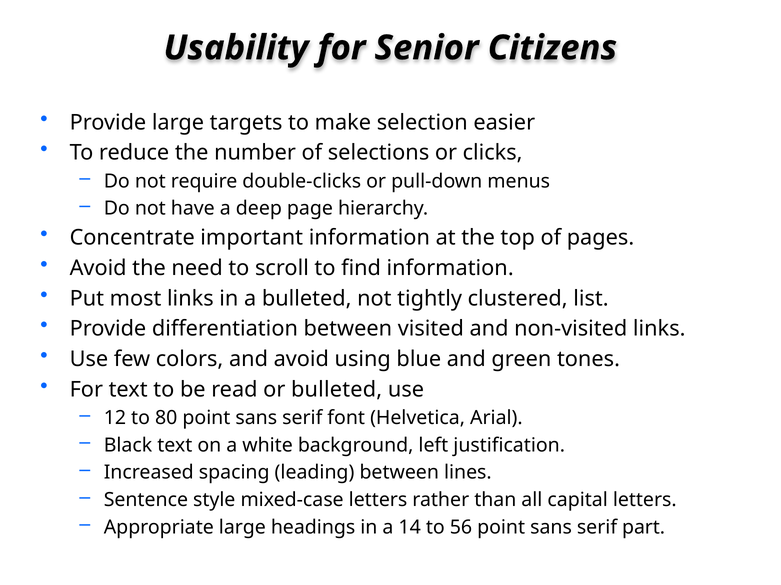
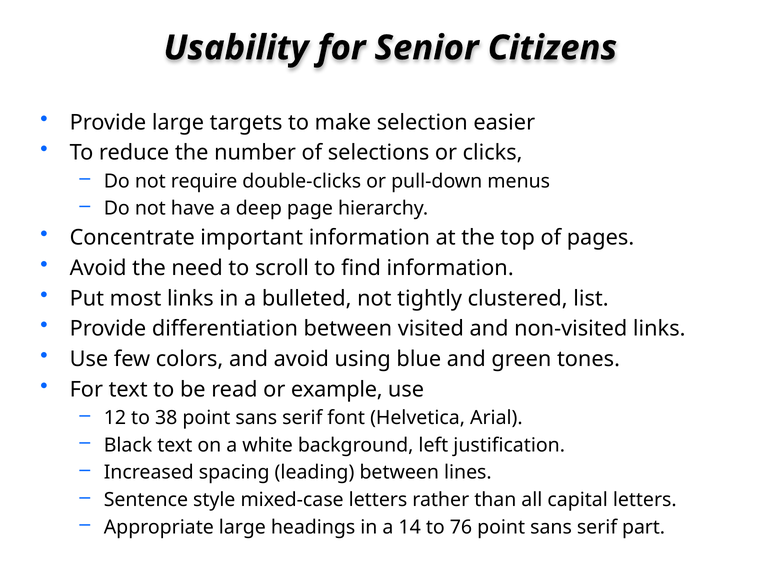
or bulleted: bulleted -> example (337, 390)
80: 80 -> 38 (166, 418)
56: 56 -> 76 (461, 528)
